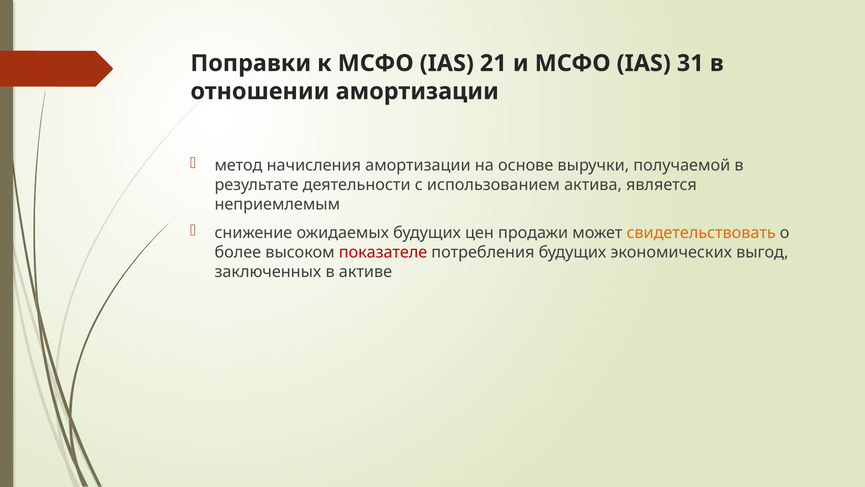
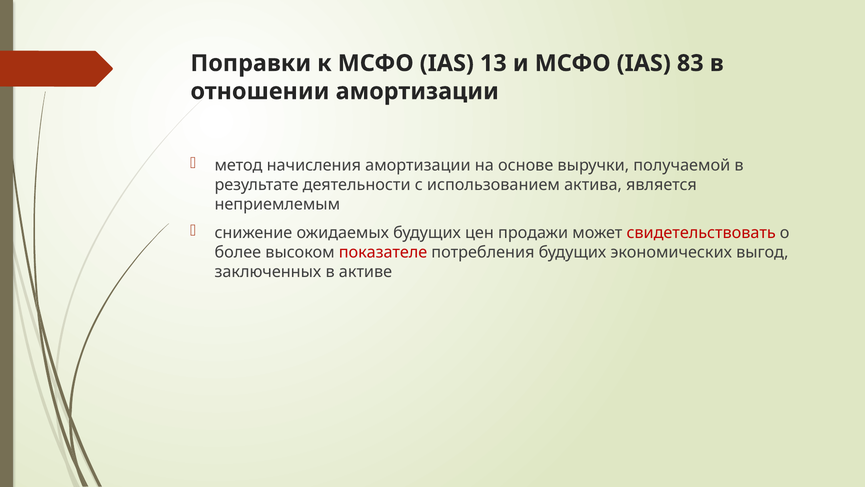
21: 21 -> 13 (493, 63)
31: 31 -> 83 (690, 63)
свидетельствовать colour: orange -> red (701, 233)
